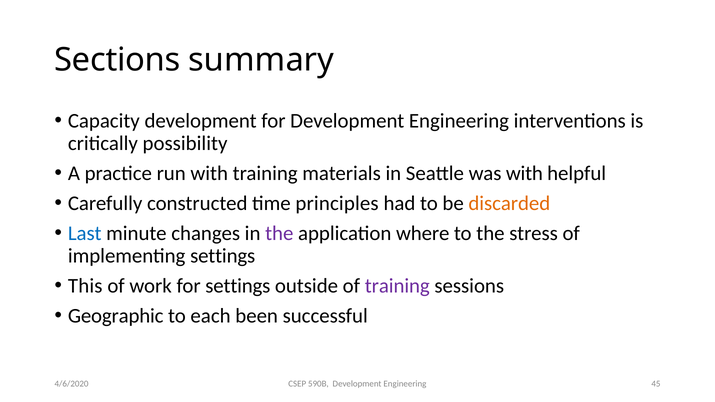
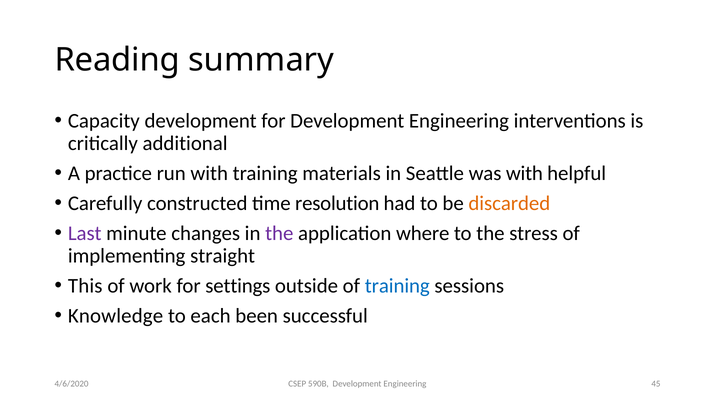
Sections: Sections -> Reading (117, 60)
possibility: possibility -> additional (185, 143)
principles: principles -> resolution (337, 203)
Last colour: blue -> purple (85, 233)
implementing settings: settings -> straight (223, 256)
training colour: purple -> blue (397, 286)
Geographic: Geographic -> Knowledge (116, 316)
